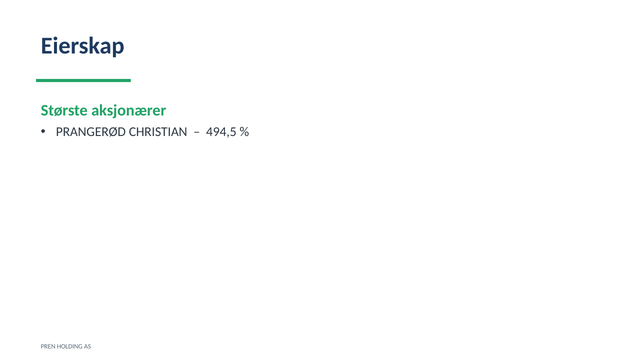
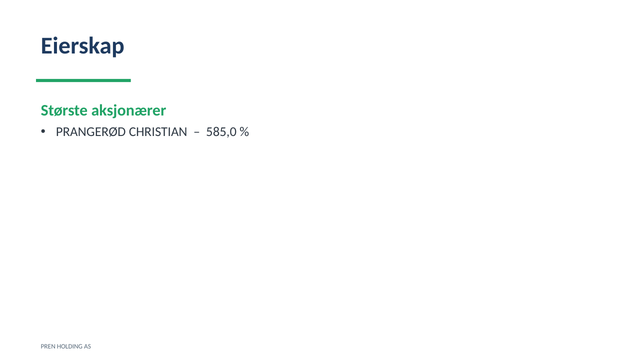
494,5: 494,5 -> 585,0 (221, 132)
